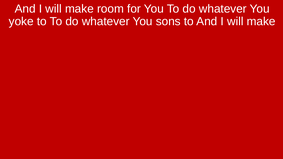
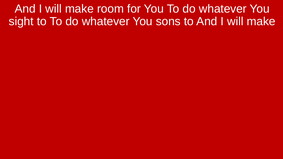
yoke: yoke -> sight (21, 22)
